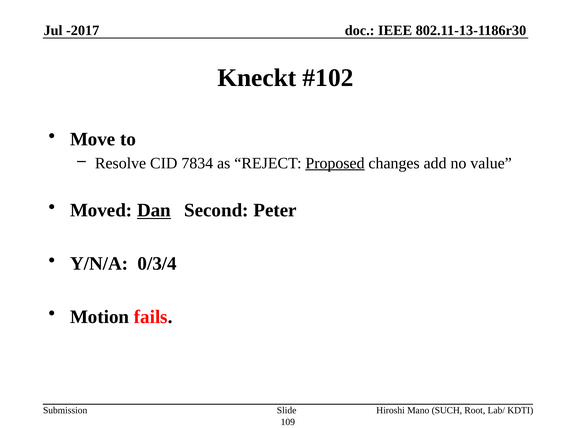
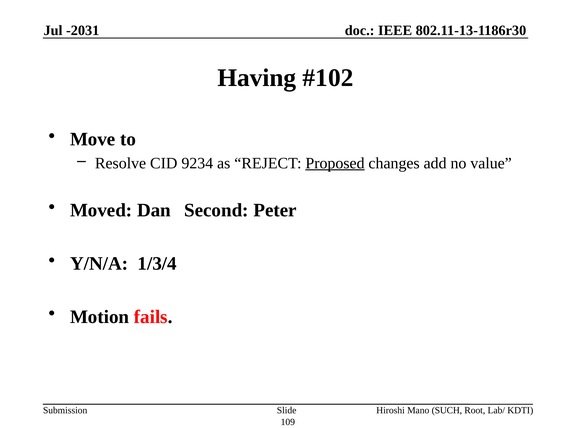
-2017: -2017 -> -2031 (83, 30)
Kneckt: Kneckt -> Having (257, 78)
7834: 7834 -> 9234 (197, 163)
Dan underline: present -> none (154, 210)
0/3/4: 0/3/4 -> 1/3/4 (157, 264)
